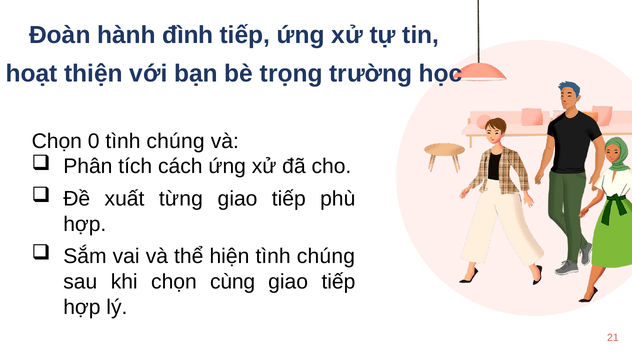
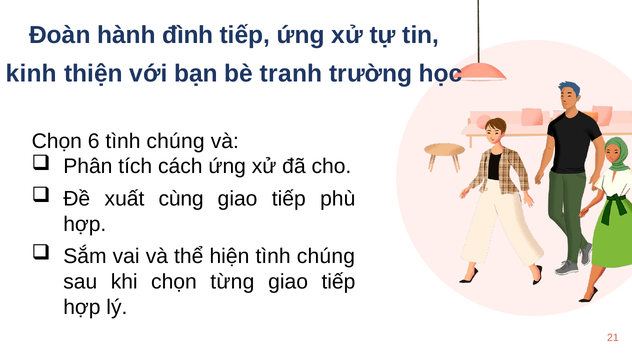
hoạt: hoạt -> kinh (31, 74)
trọng: trọng -> tranh (291, 74)
0: 0 -> 6 (94, 141)
từng: từng -> cùng (181, 199)
cùng: cùng -> từng (232, 281)
